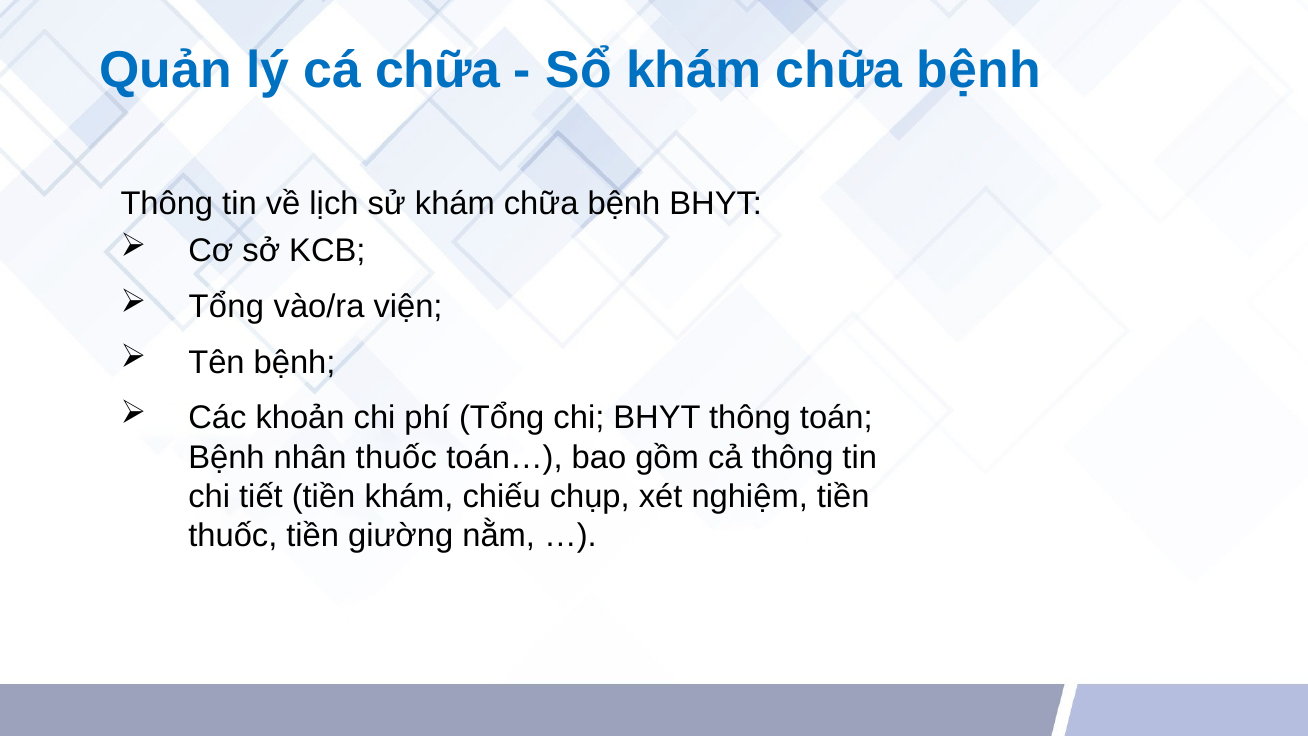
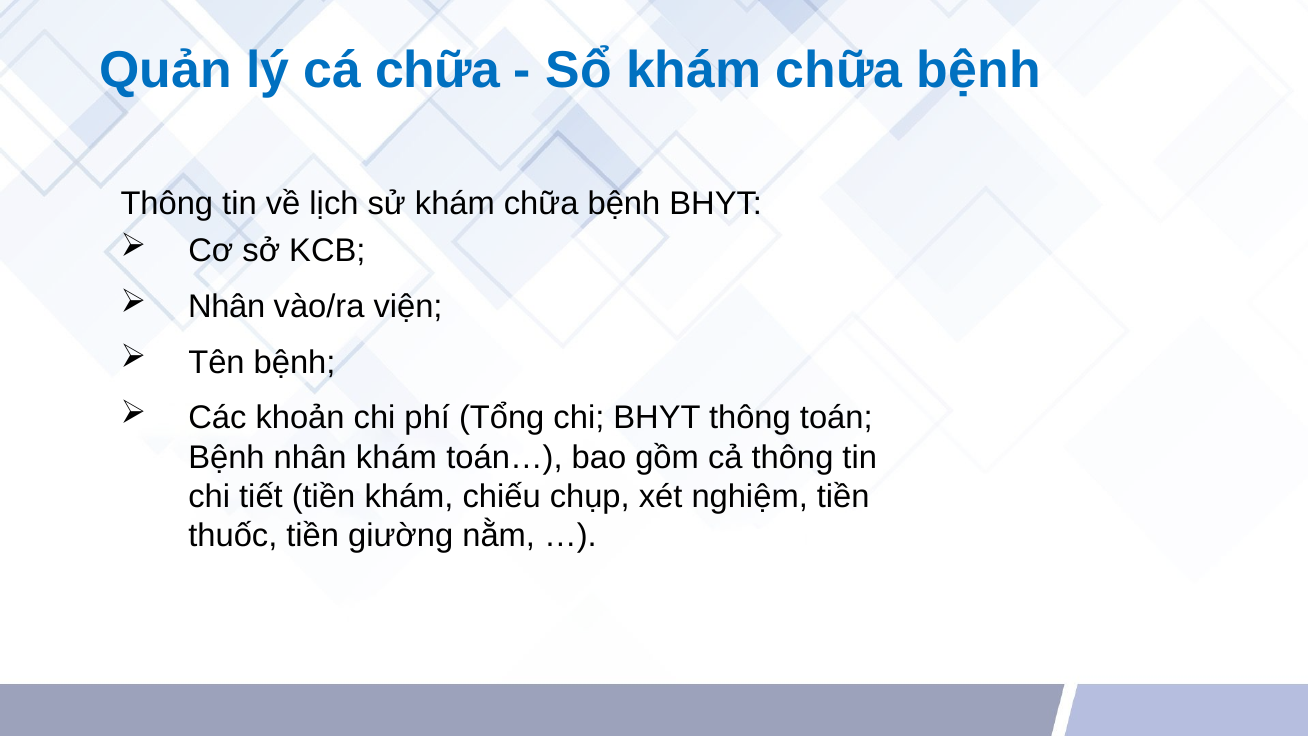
Tổng: Tổng -> Nhân (227, 307)
nhân thuốc: thuốc -> khám (396, 457)
